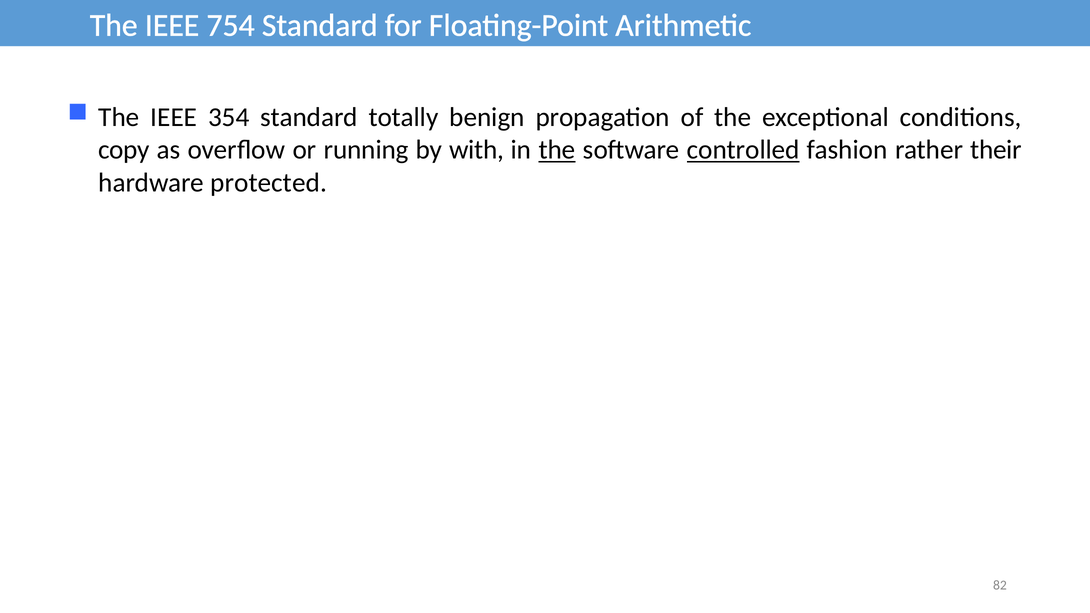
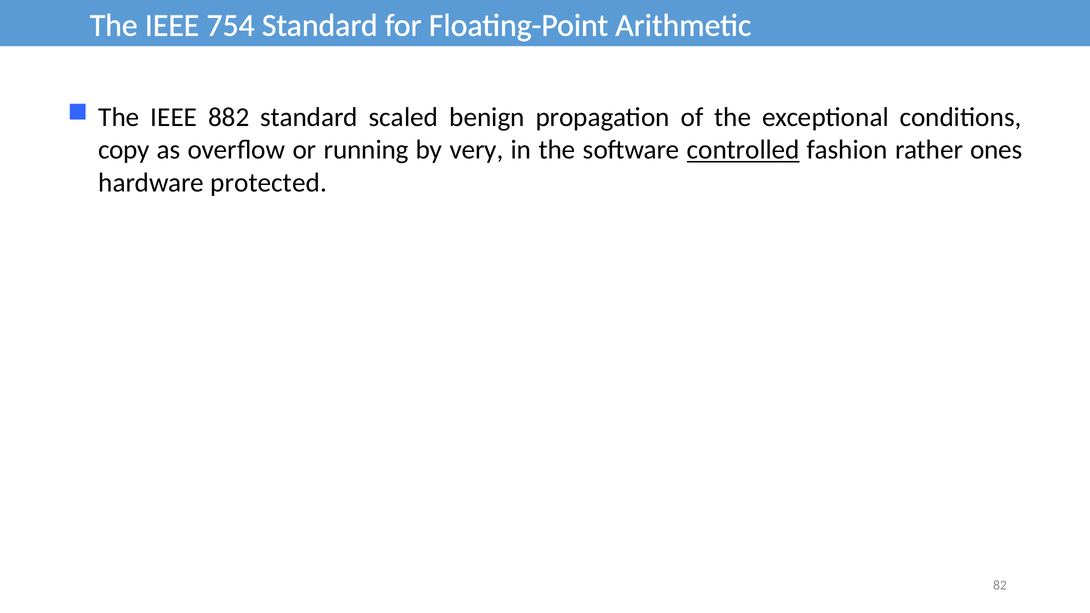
354: 354 -> 882 (229, 117)
totally: totally -> scaled (403, 117)
with: with -> very (477, 150)
the underline: present -> none (557, 150)
their: their -> ones (996, 150)
